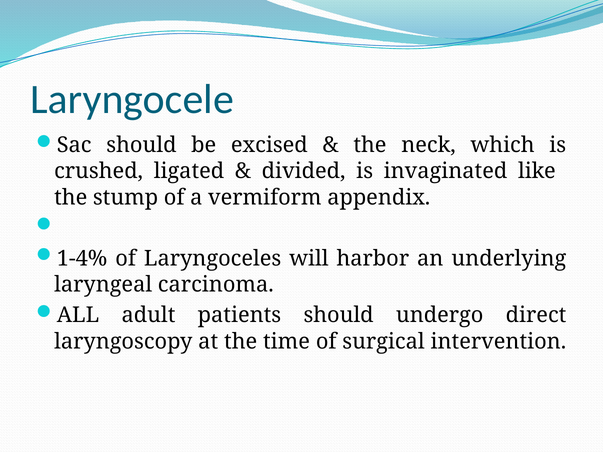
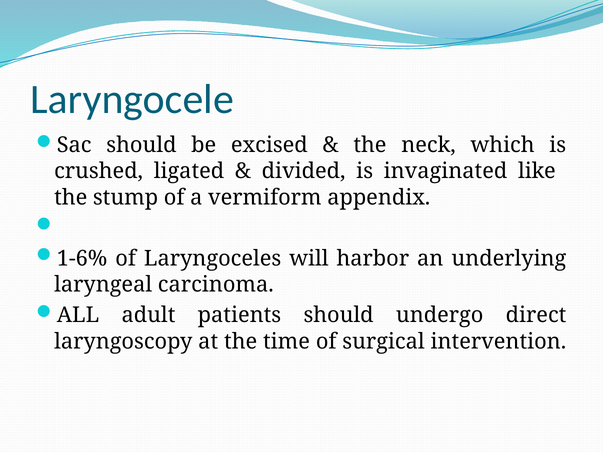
1-4%: 1-4% -> 1-6% (82, 259)
